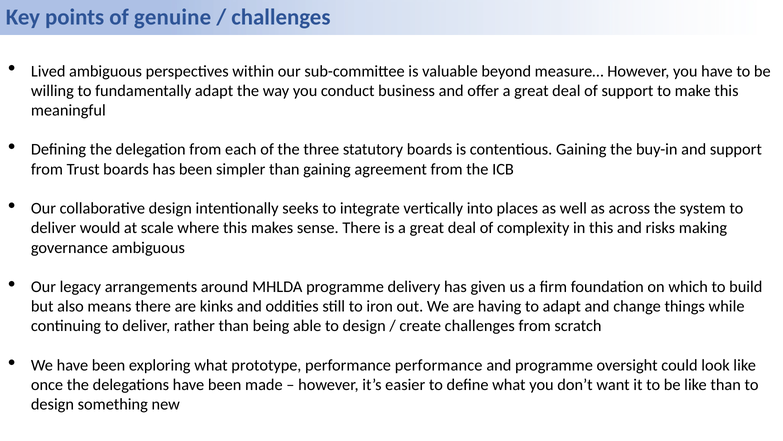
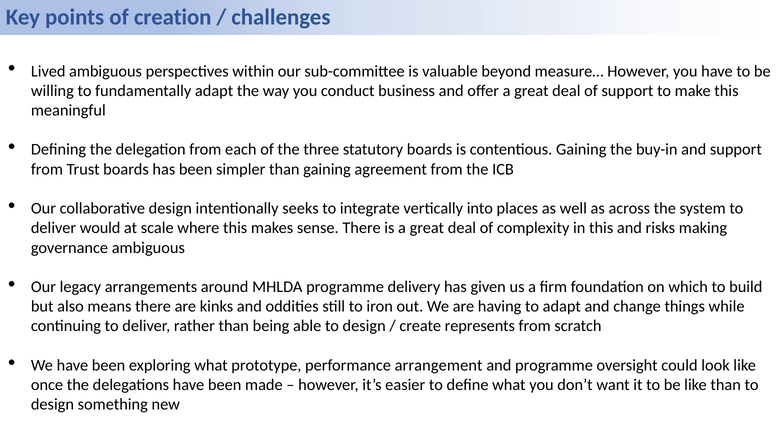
genuine: genuine -> creation (173, 17)
create challenges: challenges -> represents (480, 326)
performance performance: performance -> arrangement (439, 365)
